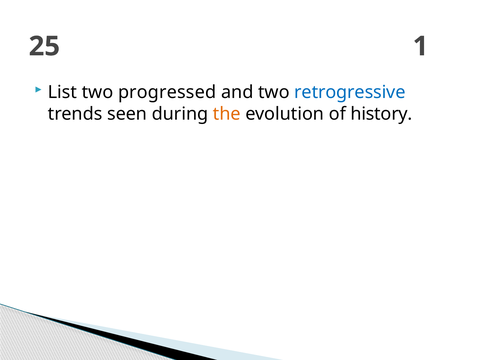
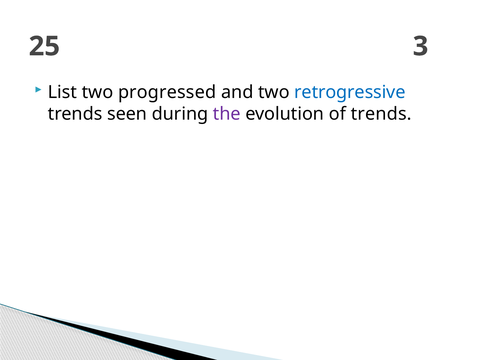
1: 1 -> 3 (421, 46)
the colour: orange -> purple (227, 114)
of history: history -> trends (381, 114)
